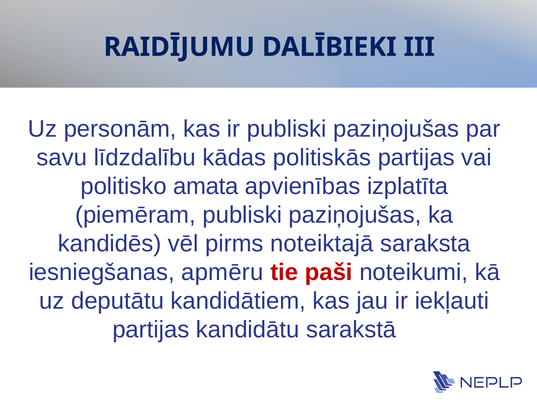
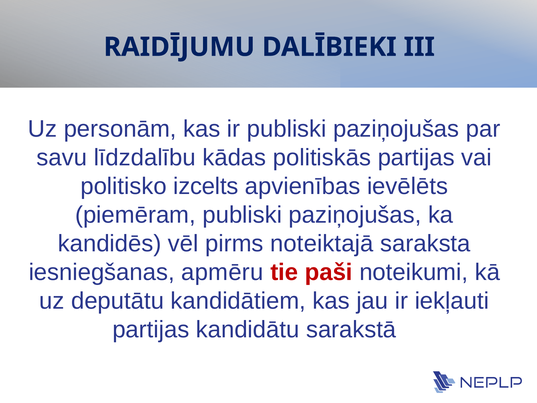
amata: amata -> izcelts (206, 186)
izplatīta: izplatīta -> ievēlēts (407, 186)
